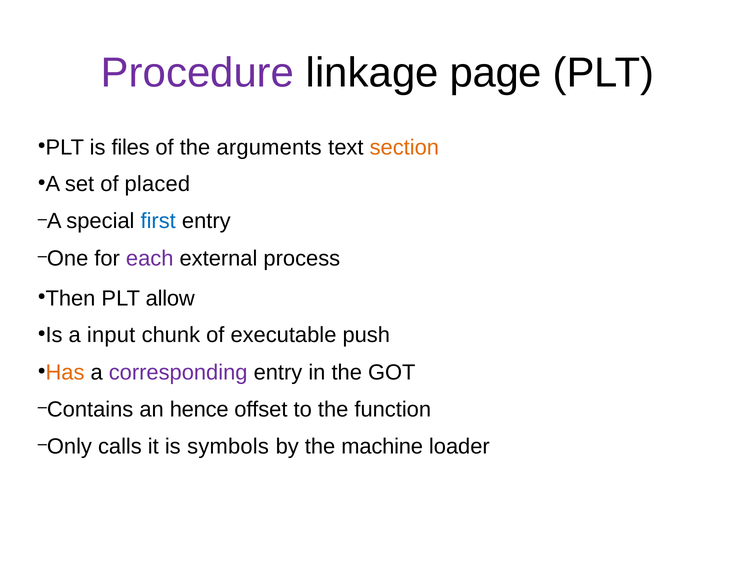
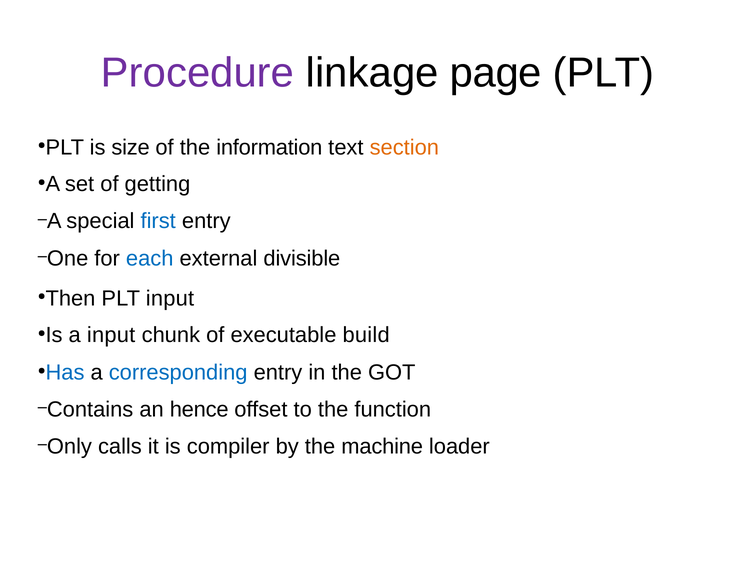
files: files -> size (131, 147)
arguments: arguments -> information (269, 147)
placed: placed -> getting (157, 184)
each colour: purple -> blue (150, 258)
process: process -> divisible (302, 258)
PLT allow: allow -> input (170, 298)
push: push -> build (366, 335)
Has colour: orange -> blue (65, 372)
corresponding colour: purple -> blue (178, 372)
symbols: symbols -> compiler (228, 447)
